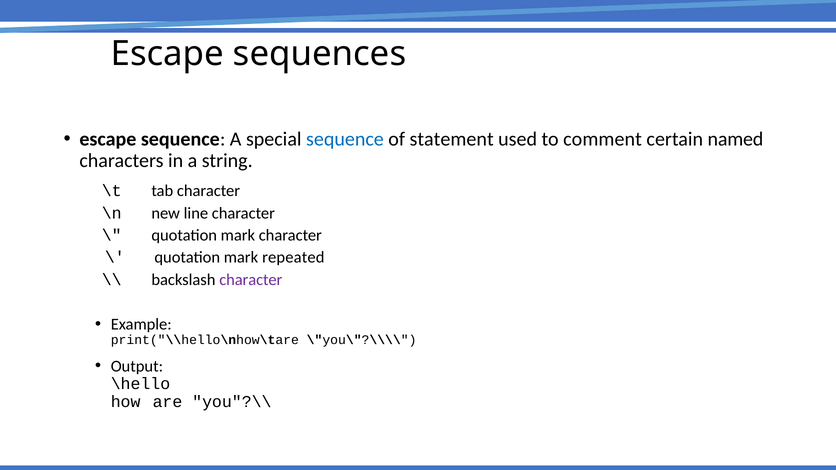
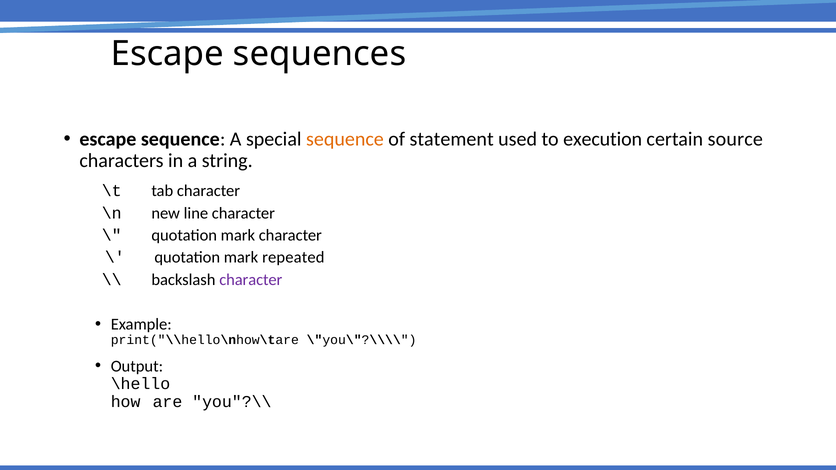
sequence colour: blue -> orange (345, 139)
comment: comment -> execution (603, 139)
named: named -> source (735, 139)
